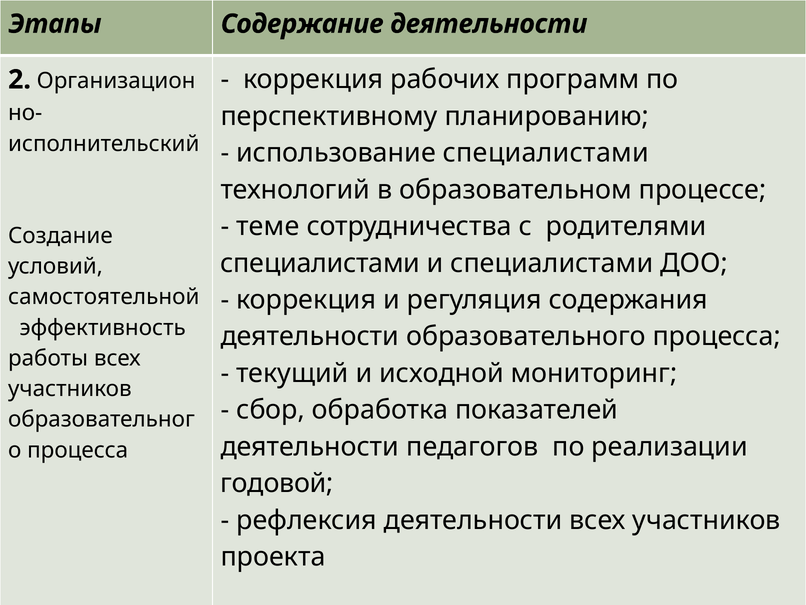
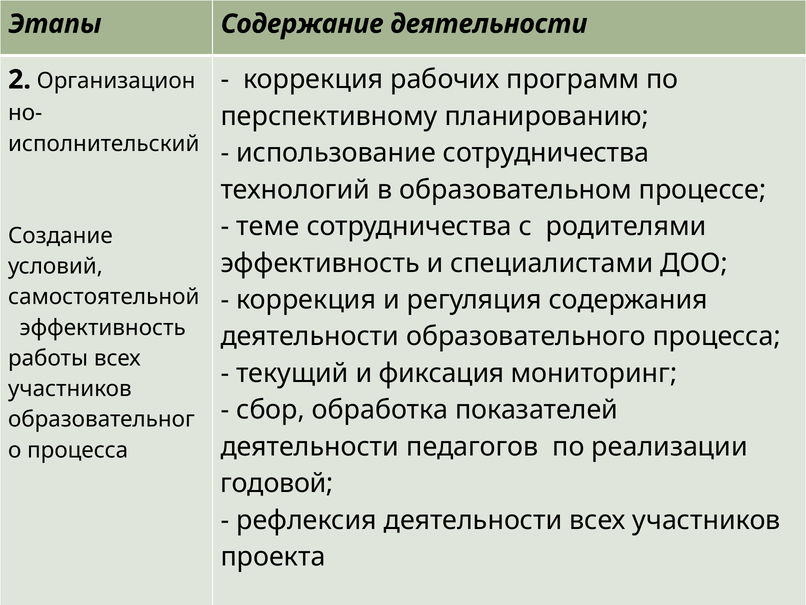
использование специалистами: специалистами -> сотрудничества (546, 153)
специалистами: специалистами -> эффективность (320, 263)
исходной: исходной -> фиксация (442, 373)
